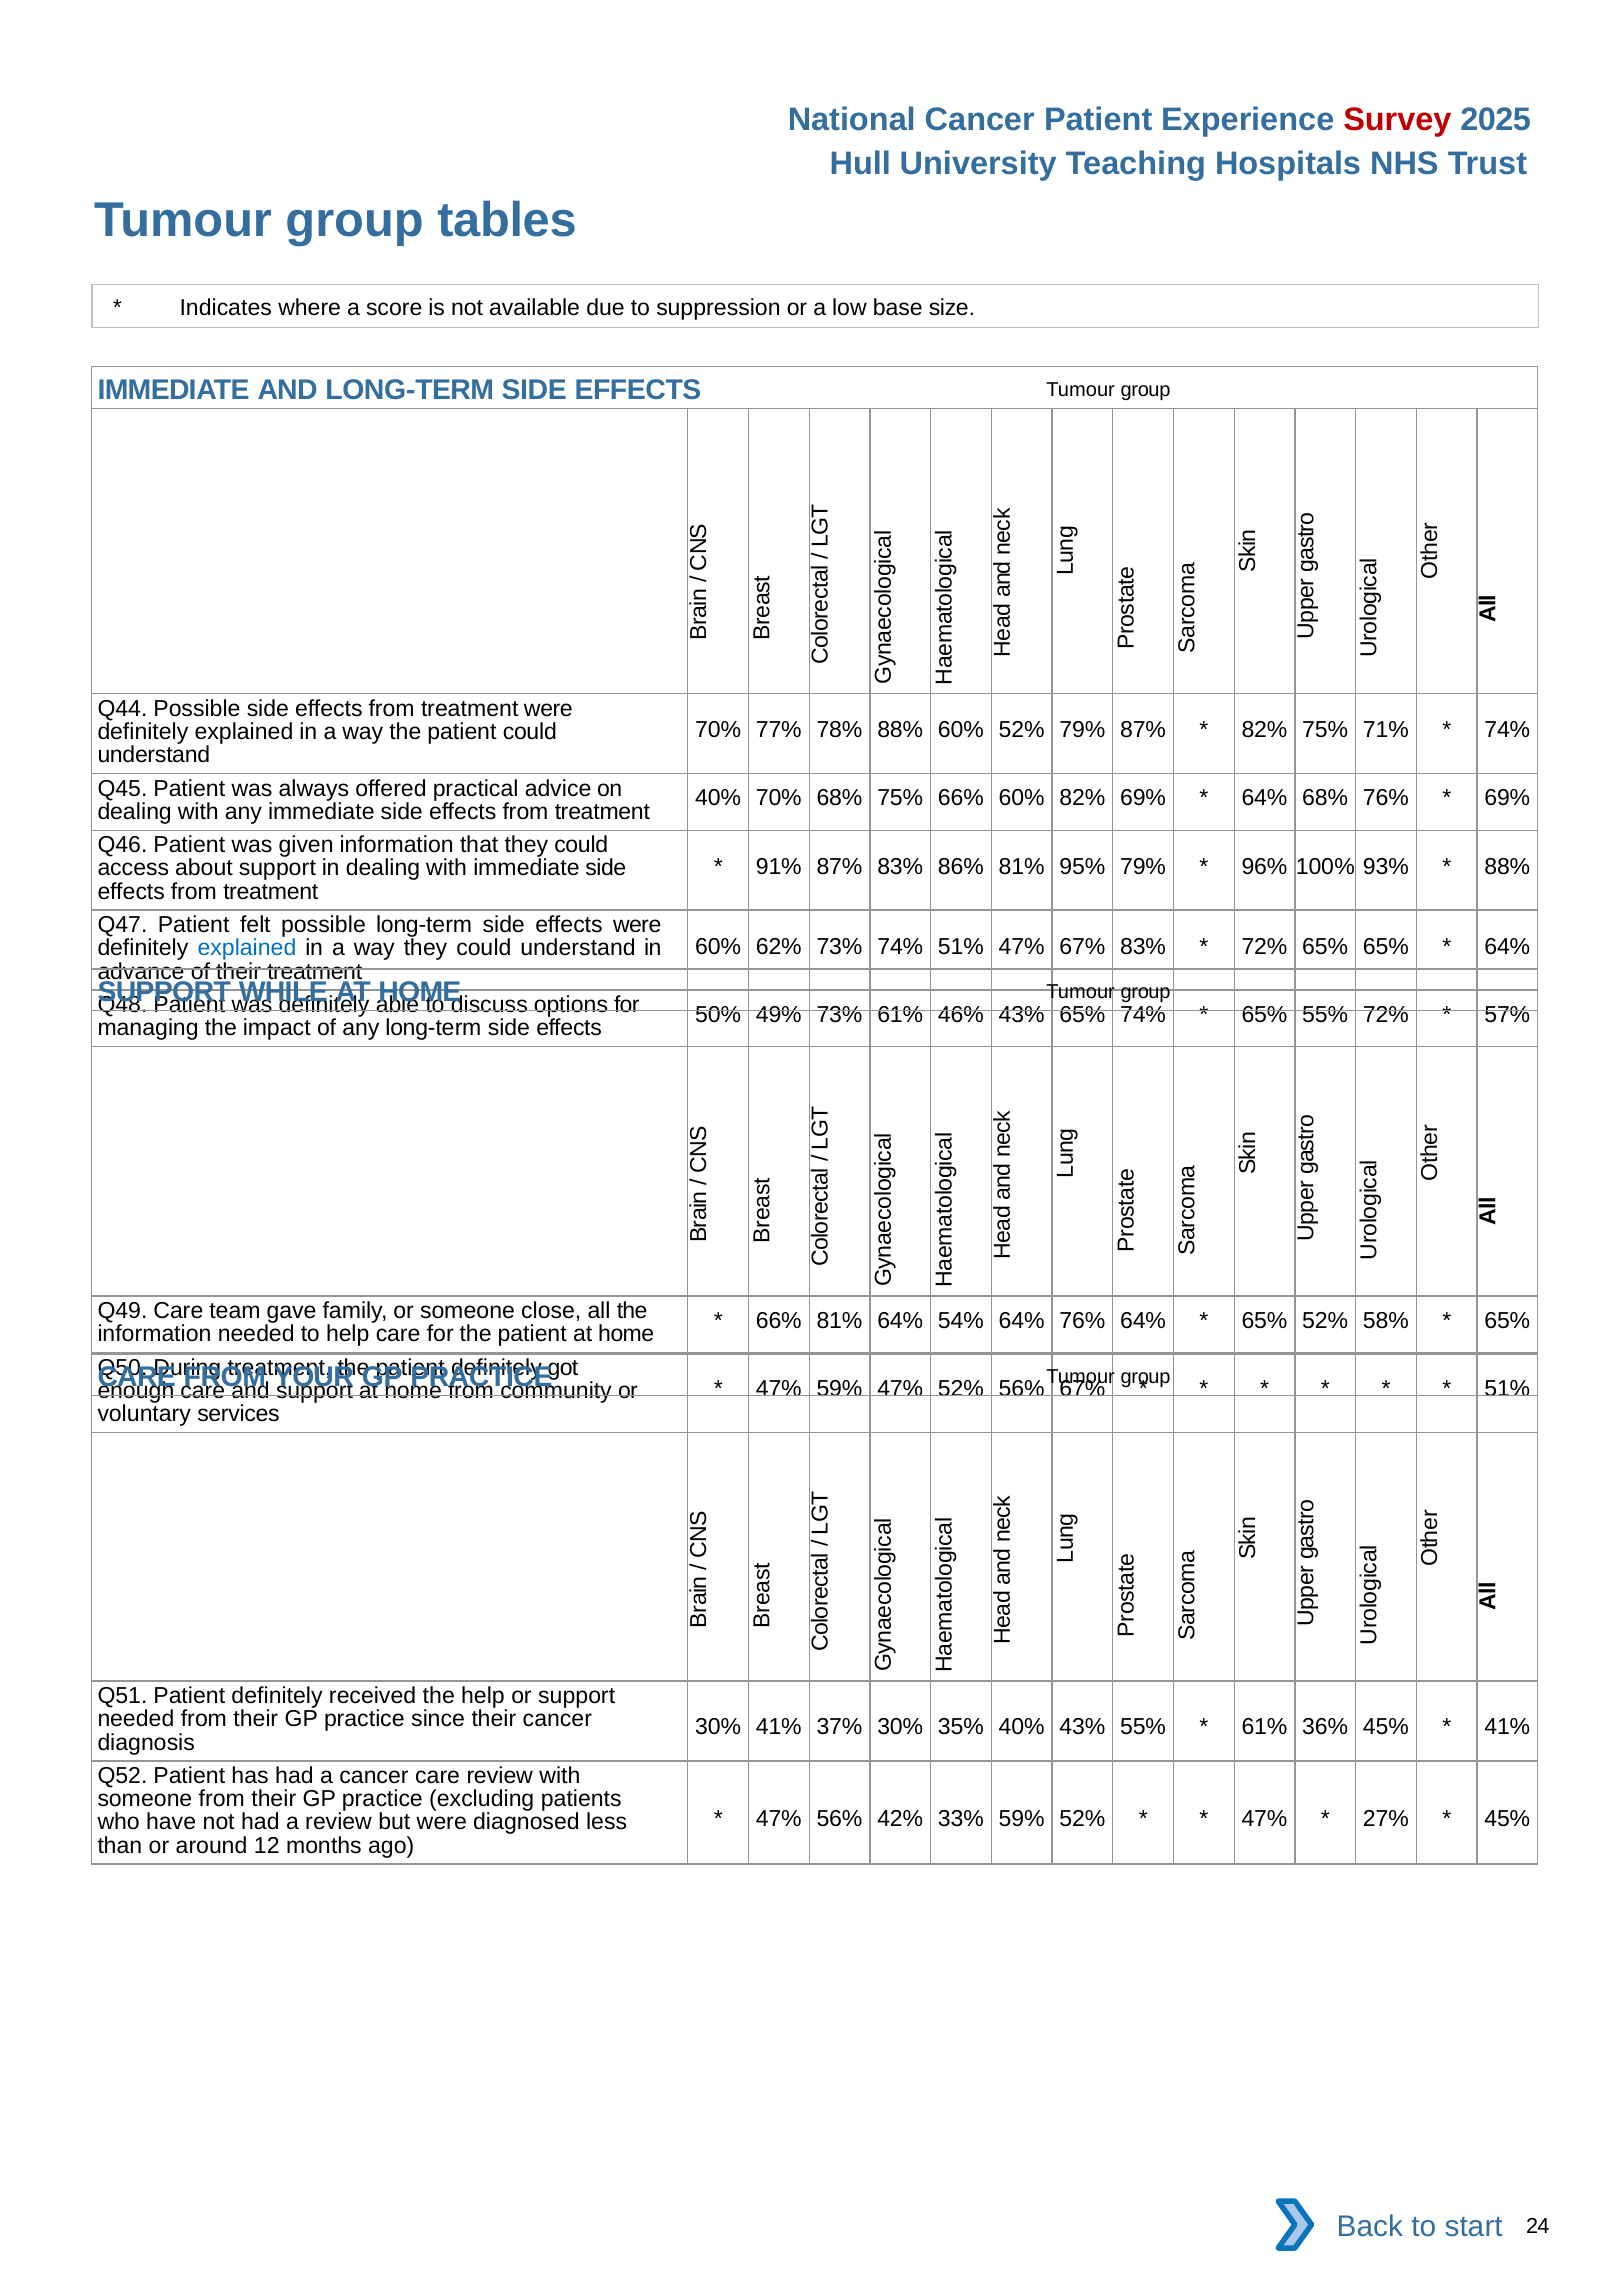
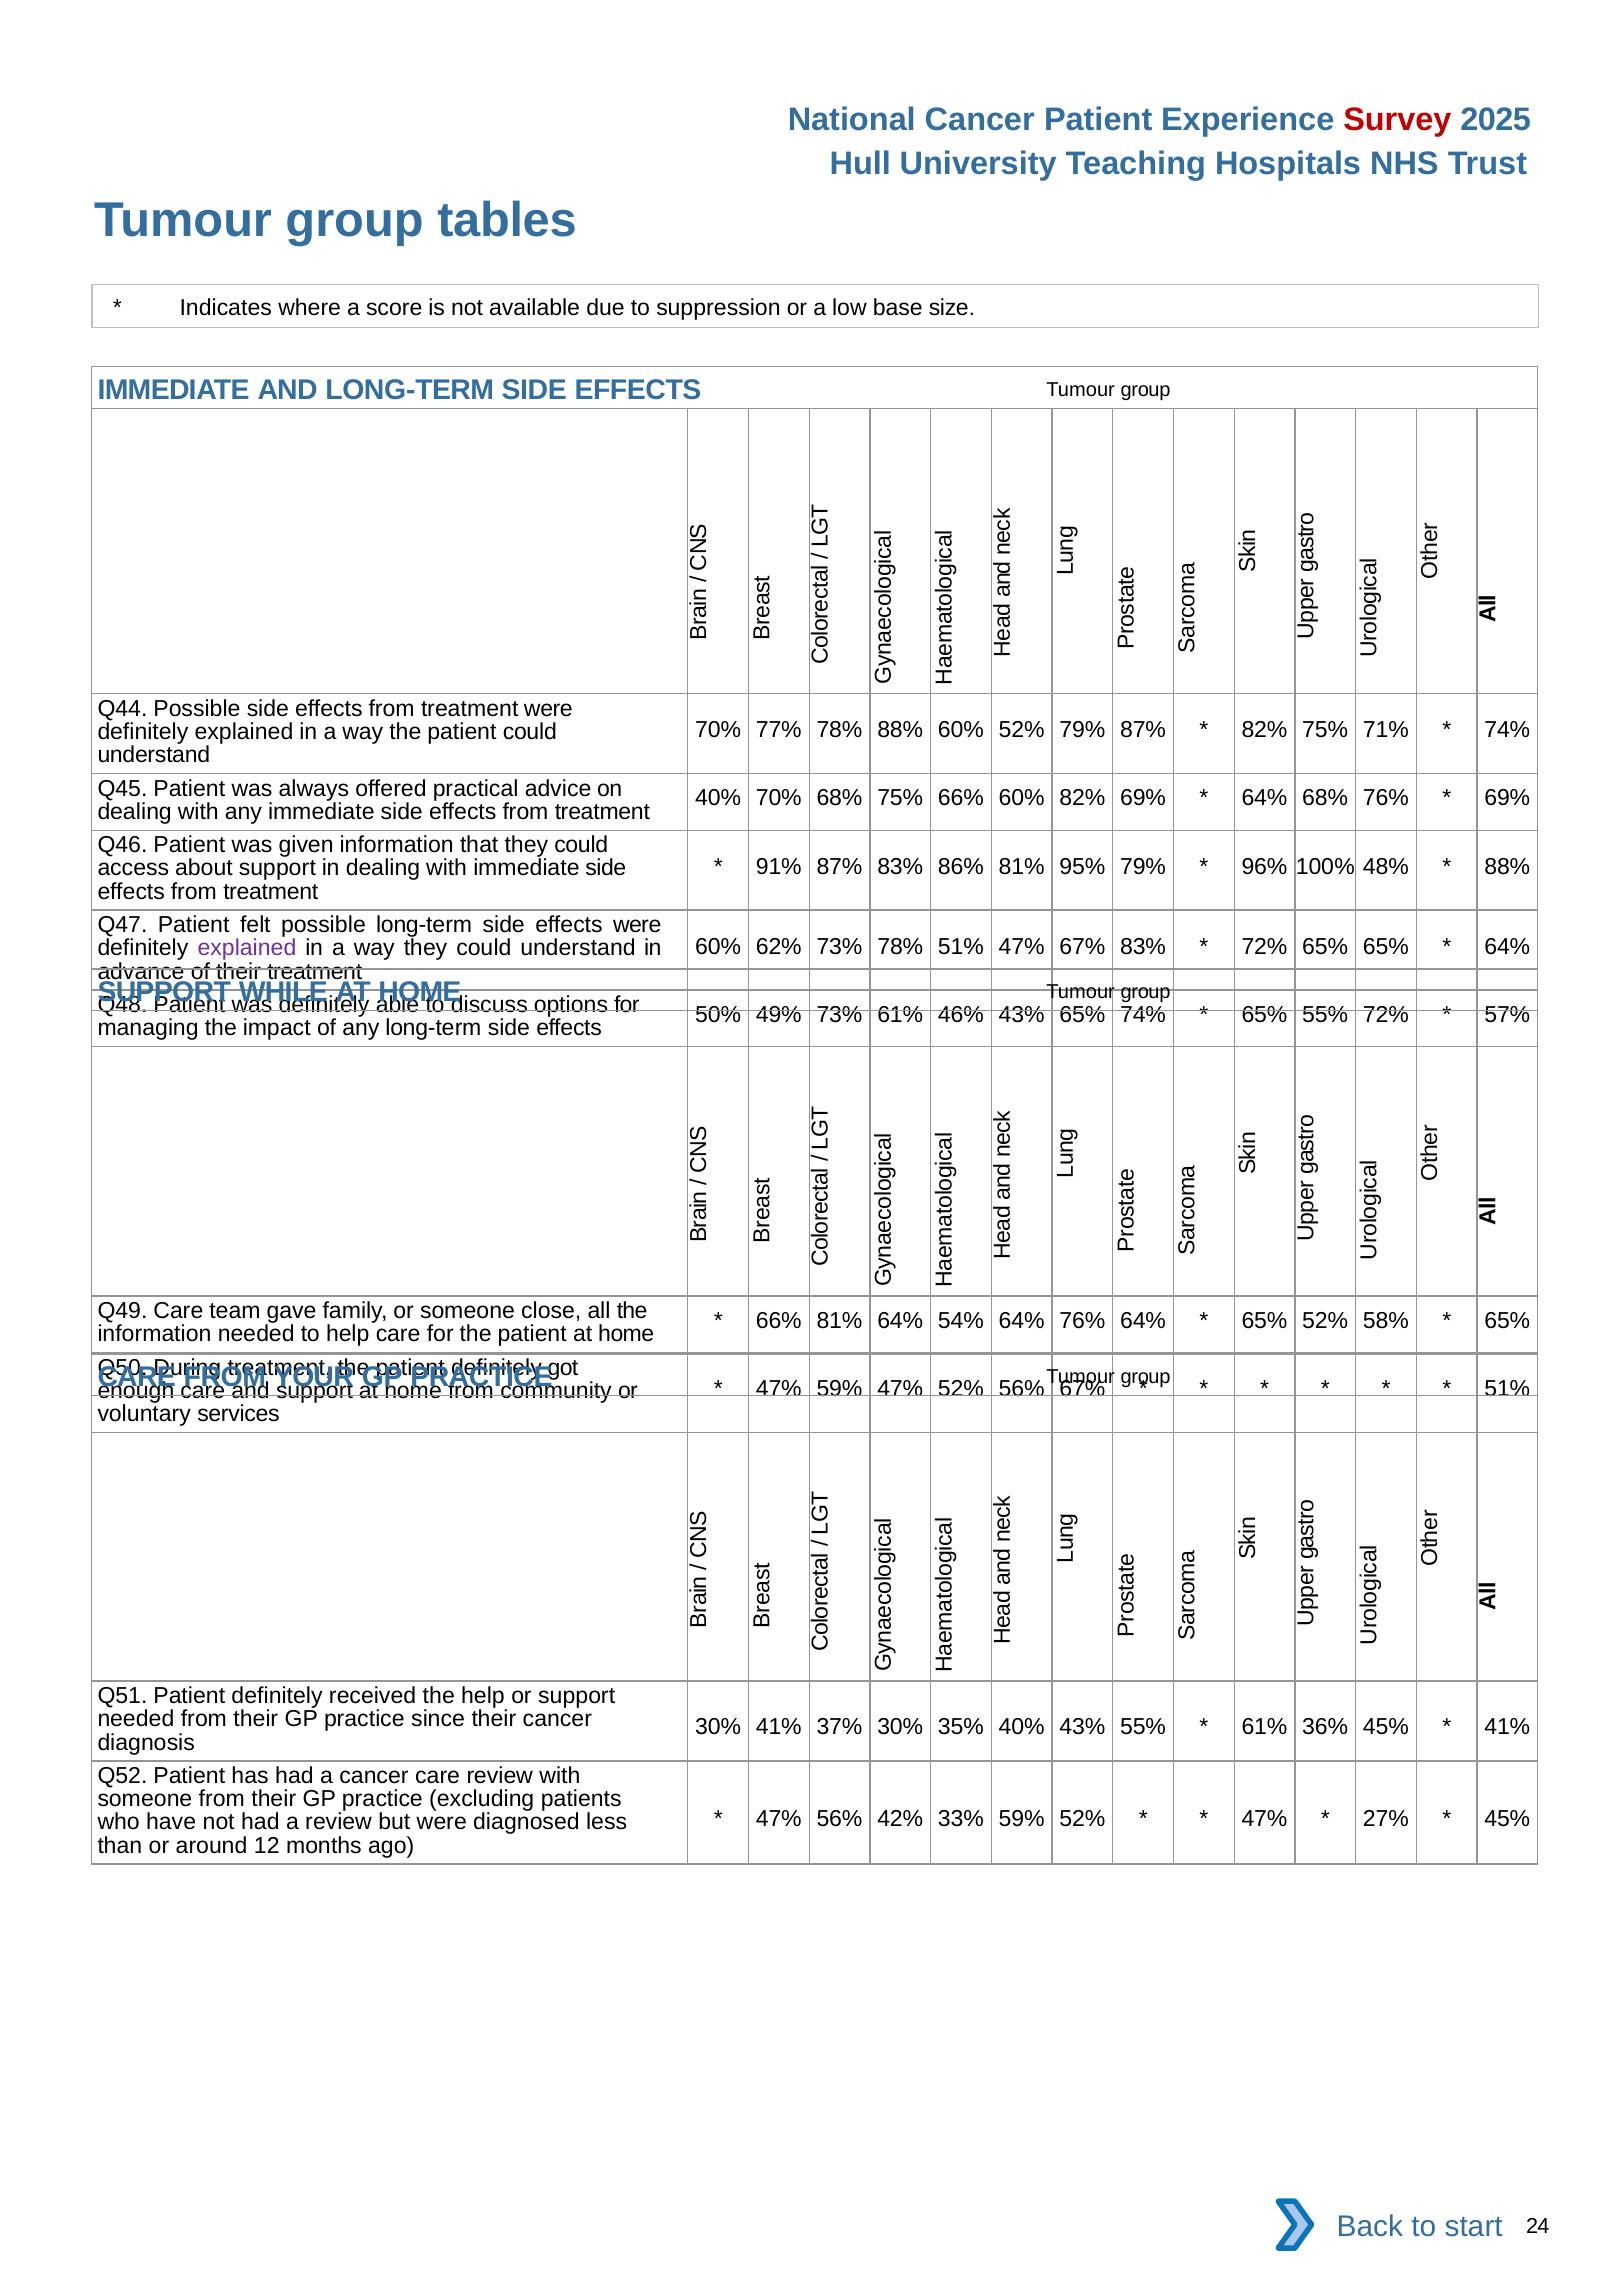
93%: 93% -> 48% (1386, 866)
73% 74%: 74% -> 78% (900, 946)
explained colour: blue -> purple (247, 948)
